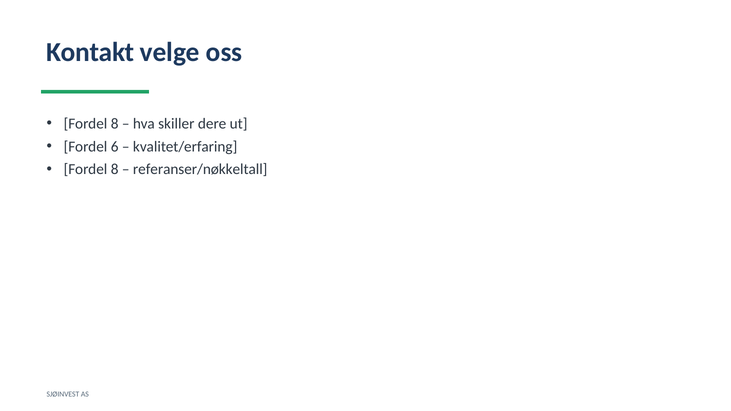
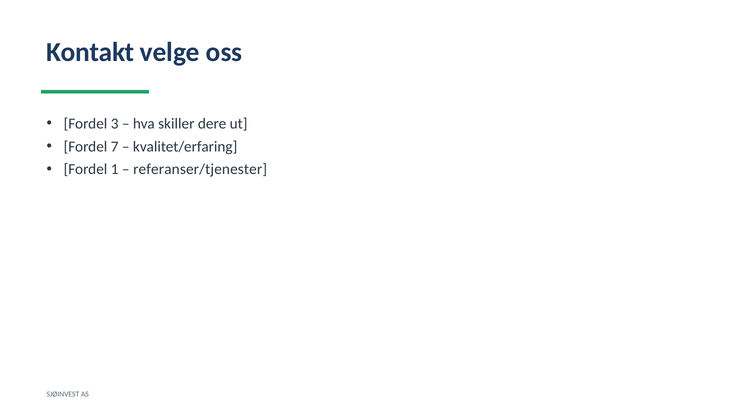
8: 8 -> 3 (115, 124)
6: 6 -> 7 (115, 147)
8: 8 -> 1 (115, 170)
referanser/nøkkeltall: referanser/nøkkeltall -> referanser/tjenester (200, 170)
